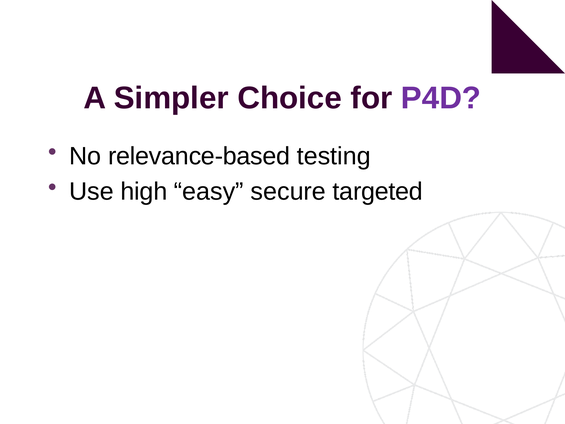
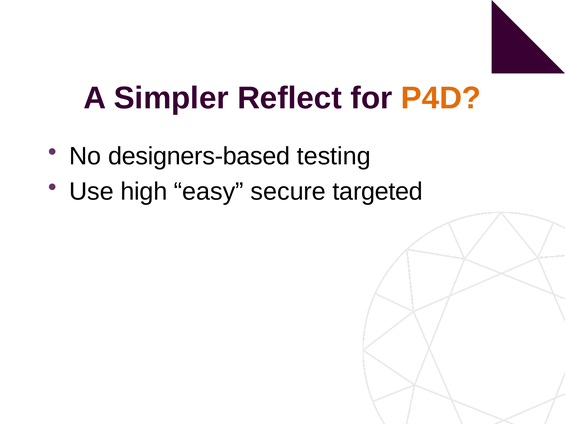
Choice: Choice -> Reflect (290, 98)
P4D colour: purple -> orange (441, 98)
relevance-based: relevance-based -> designers-based (199, 156)
